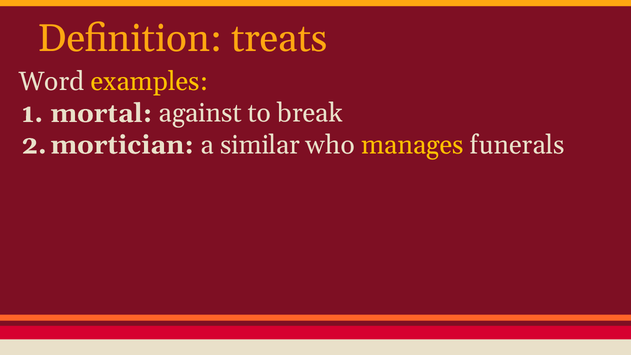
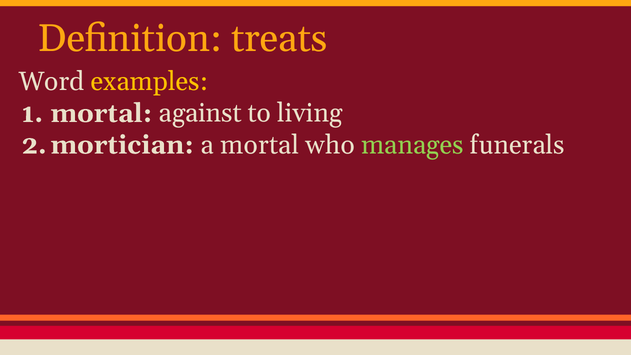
break: break -> living (310, 113)
a similar: similar -> mortal (260, 145)
manages colour: yellow -> light green (412, 145)
